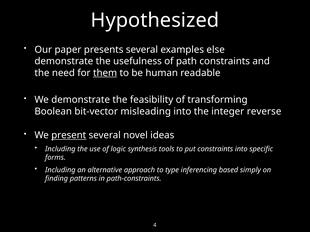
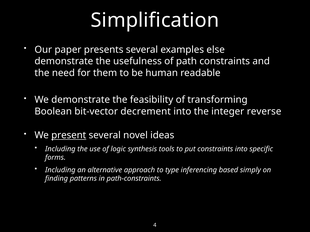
Hypothesized: Hypothesized -> Simplification (155, 20)
them underline: present -> none (105, 73)
misleading: misleading -> decrement (146, 112)
